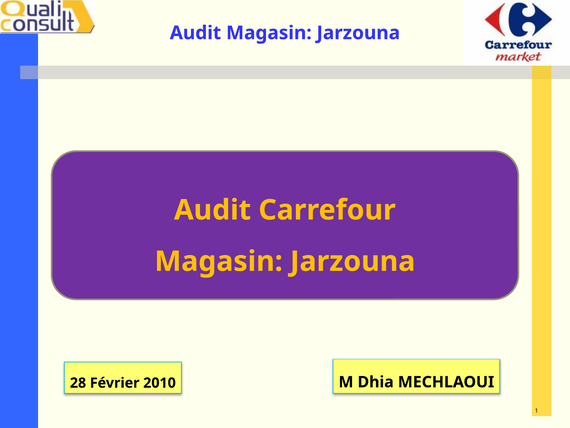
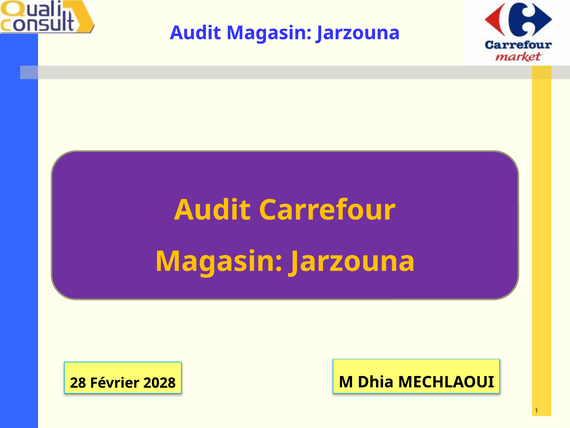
2010: 2010 -> 2028 (160, 383)
